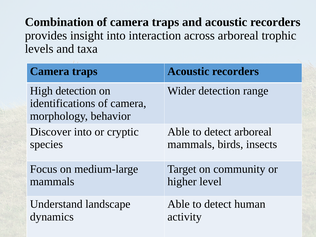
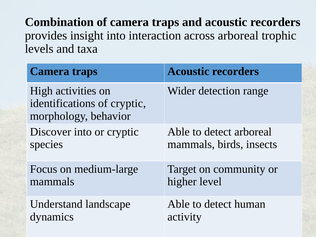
High detection: detection -> activities (76, 91)
identifications of camera: camera -> cryptic (128, 103)
